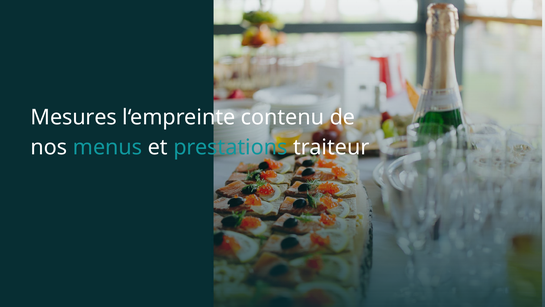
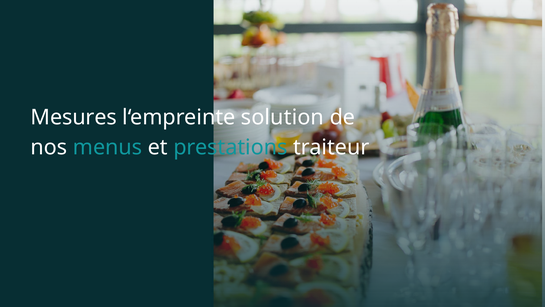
contenu: contenu -> solution (282, 117)
